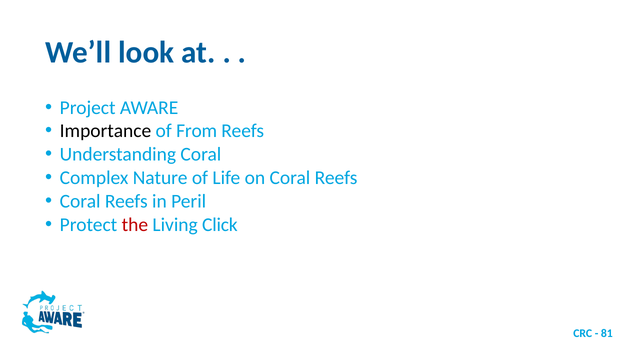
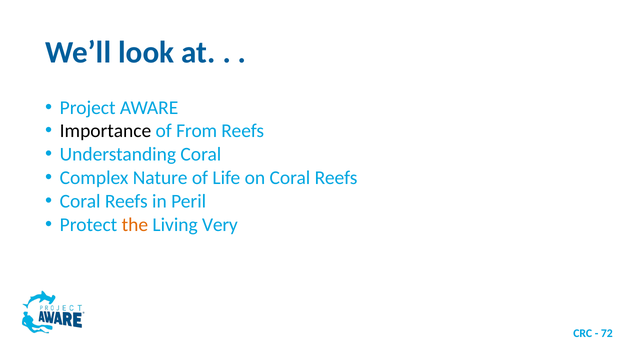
the colour: red -> orange (135, 224)
Click: Click -> Very (220, 224)
81: 81 -> 72 (607, 333)
